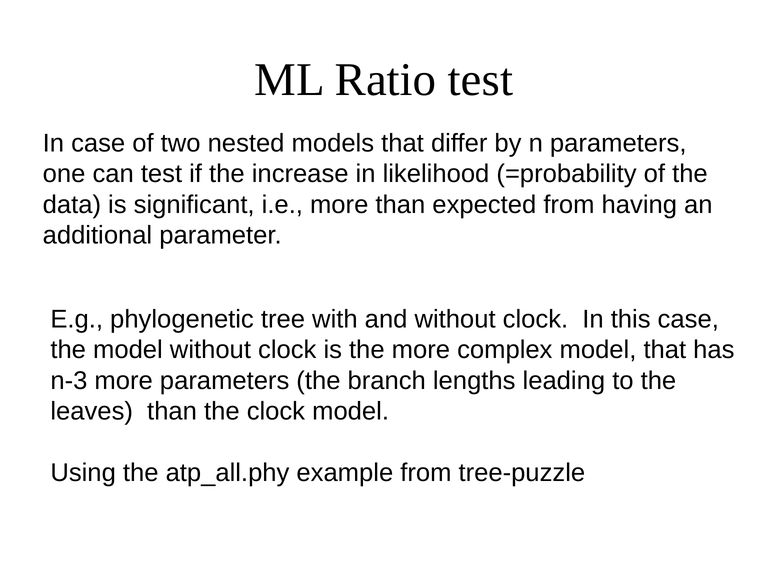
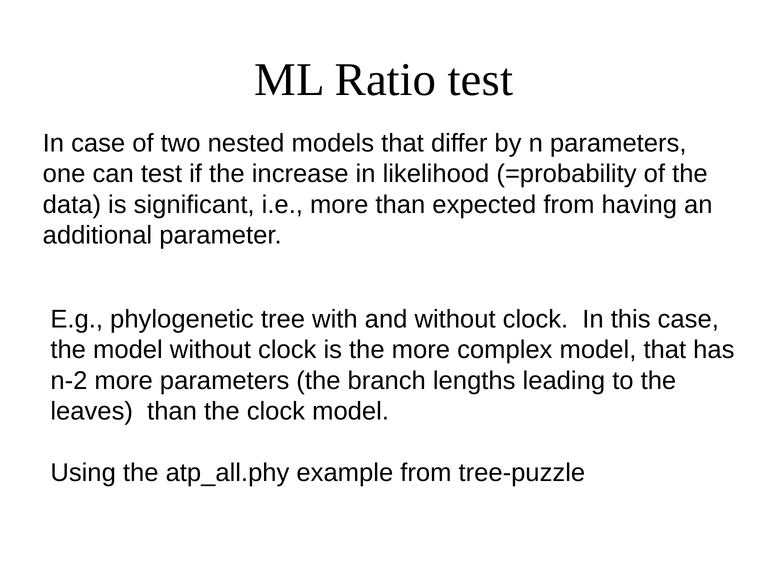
n-3: n-3 -> n-2 (69, 381)
